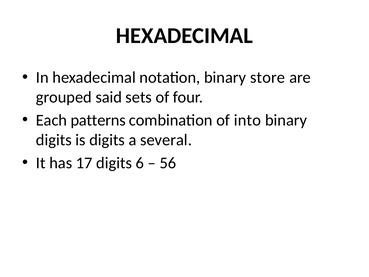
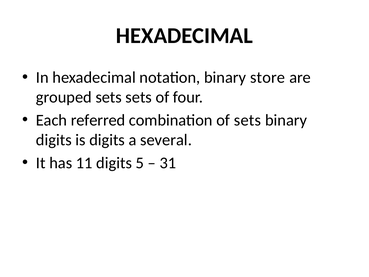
grouped said: said -> sets (109, 97)
patterns: patterns -> referred (98, 120)
of into: into -> sets (247, 120)
17: 17 -> 11 (84, 163)
6: 6 -> 5 (140, 163)
56: 56 -> 31 (168, 163)
